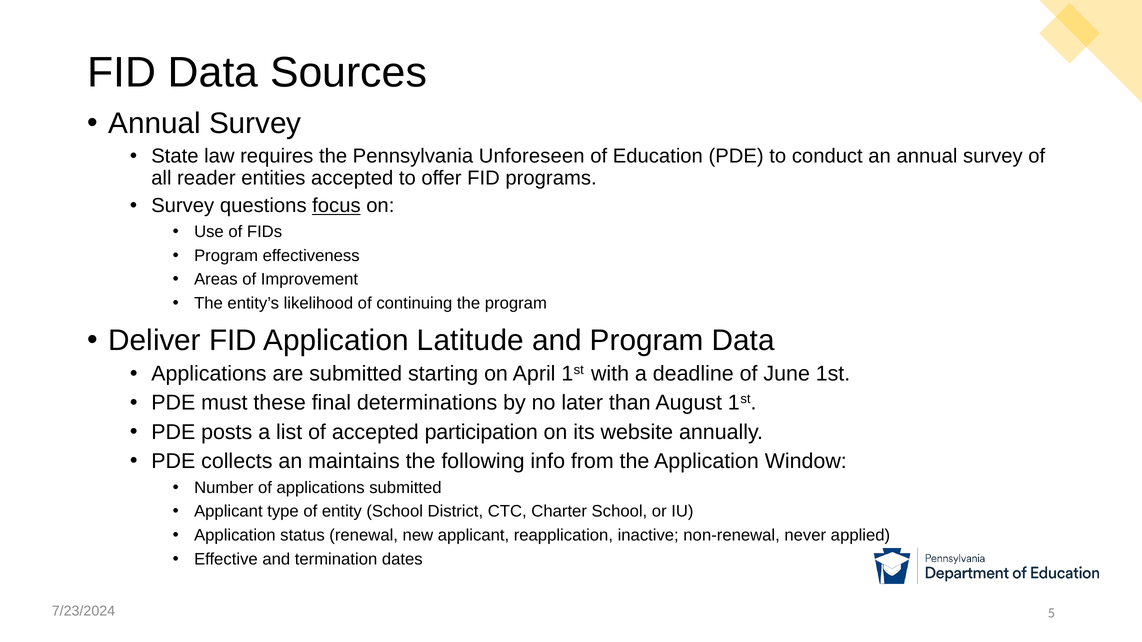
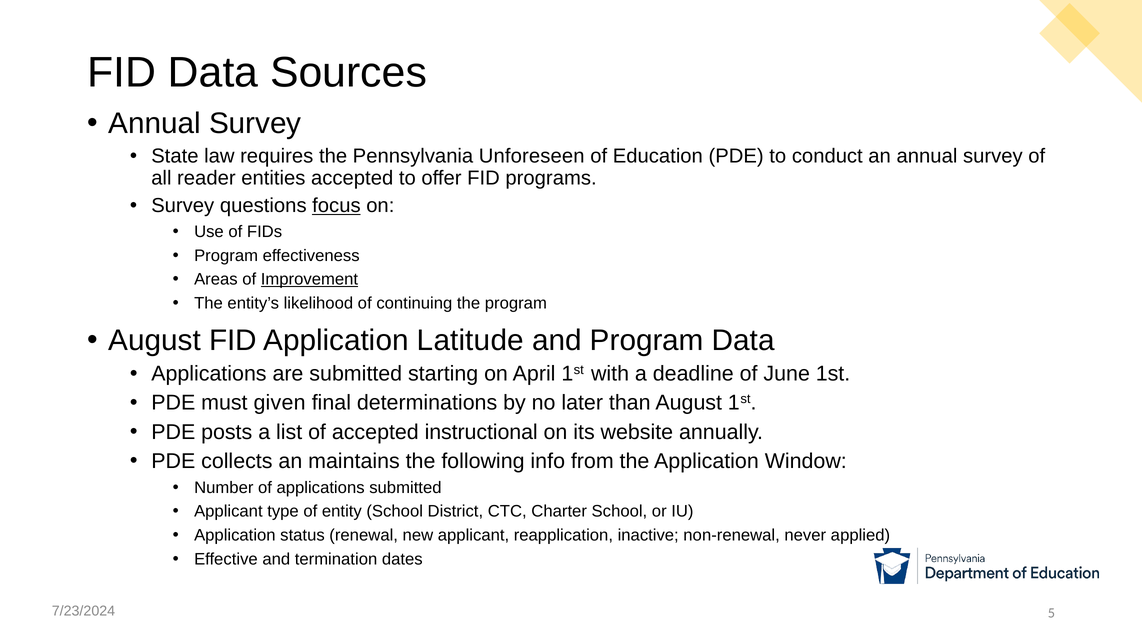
Improvement underline: none -> present (309, 280)
Deliver: Deliver -> August (155, 340)
these: these -> given (280, 403)
participation: participation -> instructional (481, 432)
